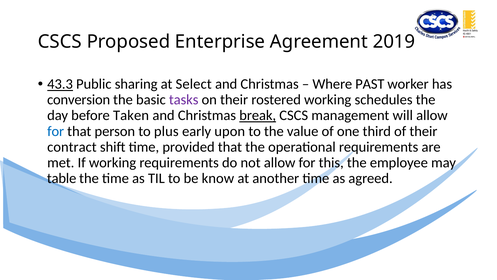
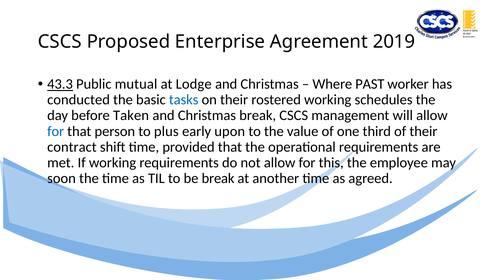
sharing: sharing -> mutual (136, 84)
Select: Select -> Lodge (194, 84)
conversion: conversion -> conducted (79, 100)
tasks colour: purple -> blue (184, 100)
break underline: present -> none (258, 115)
table: table -> soon (62, 178)
be know: know -> break (218, 178)
